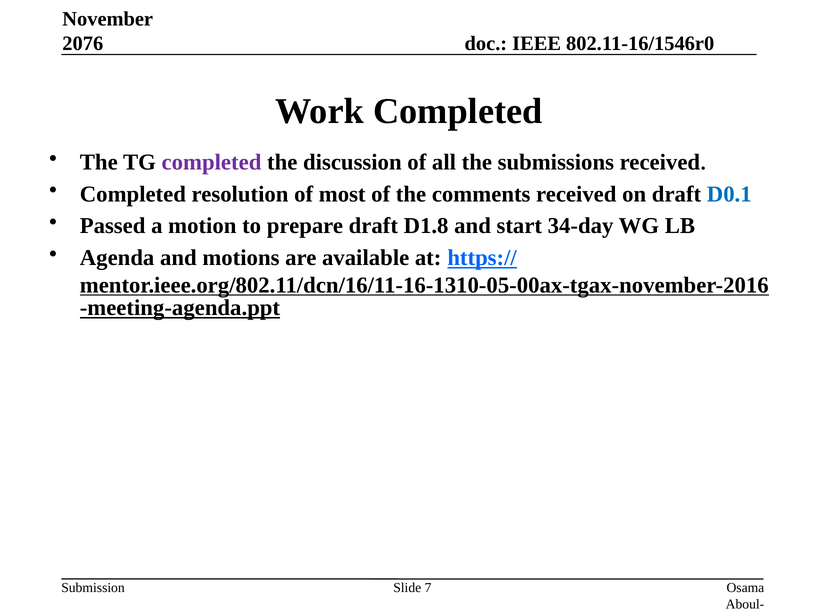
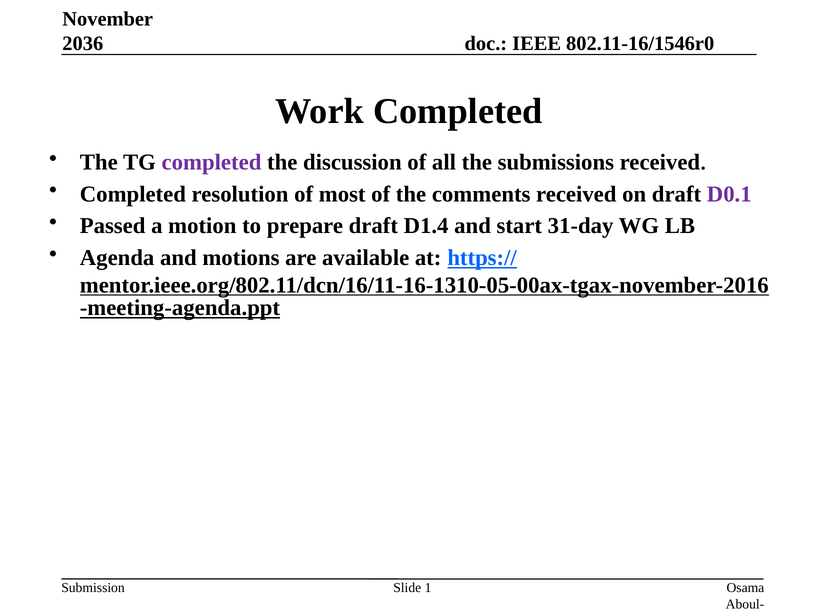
2076: 2076 -> 2036 (83, 44)
D0.1 colour: blue -> purple (729, 194)
D1.8: D1.8 -> D1.4 (426, 226)
34-day: 34-day -> 31-day (581, 226)
7: 7 -> 1 (428, 588)
